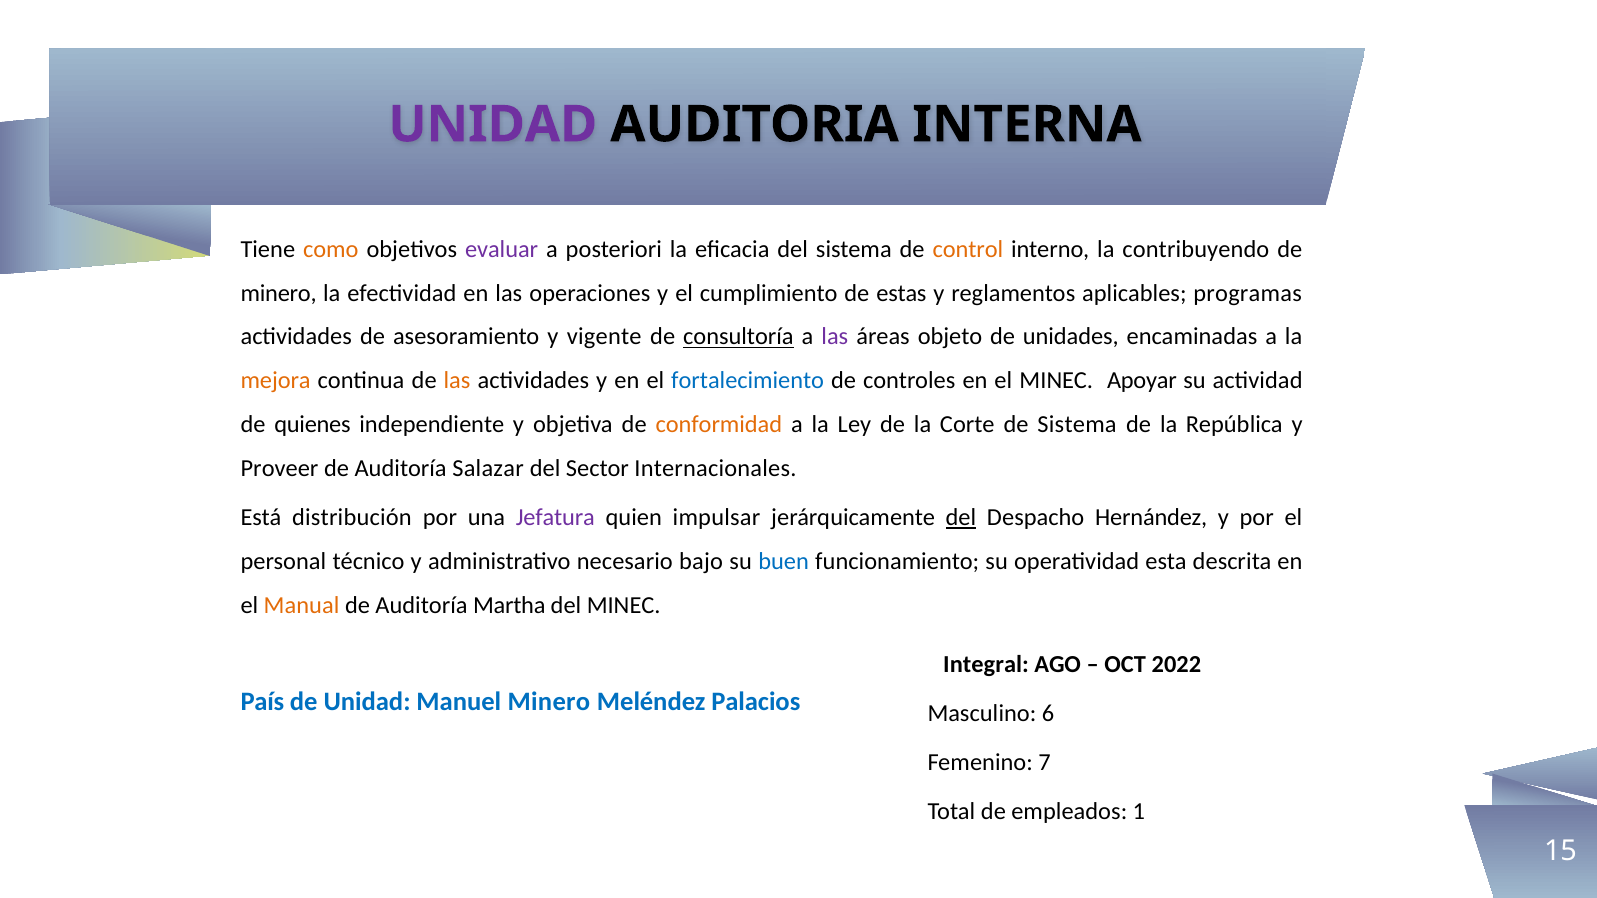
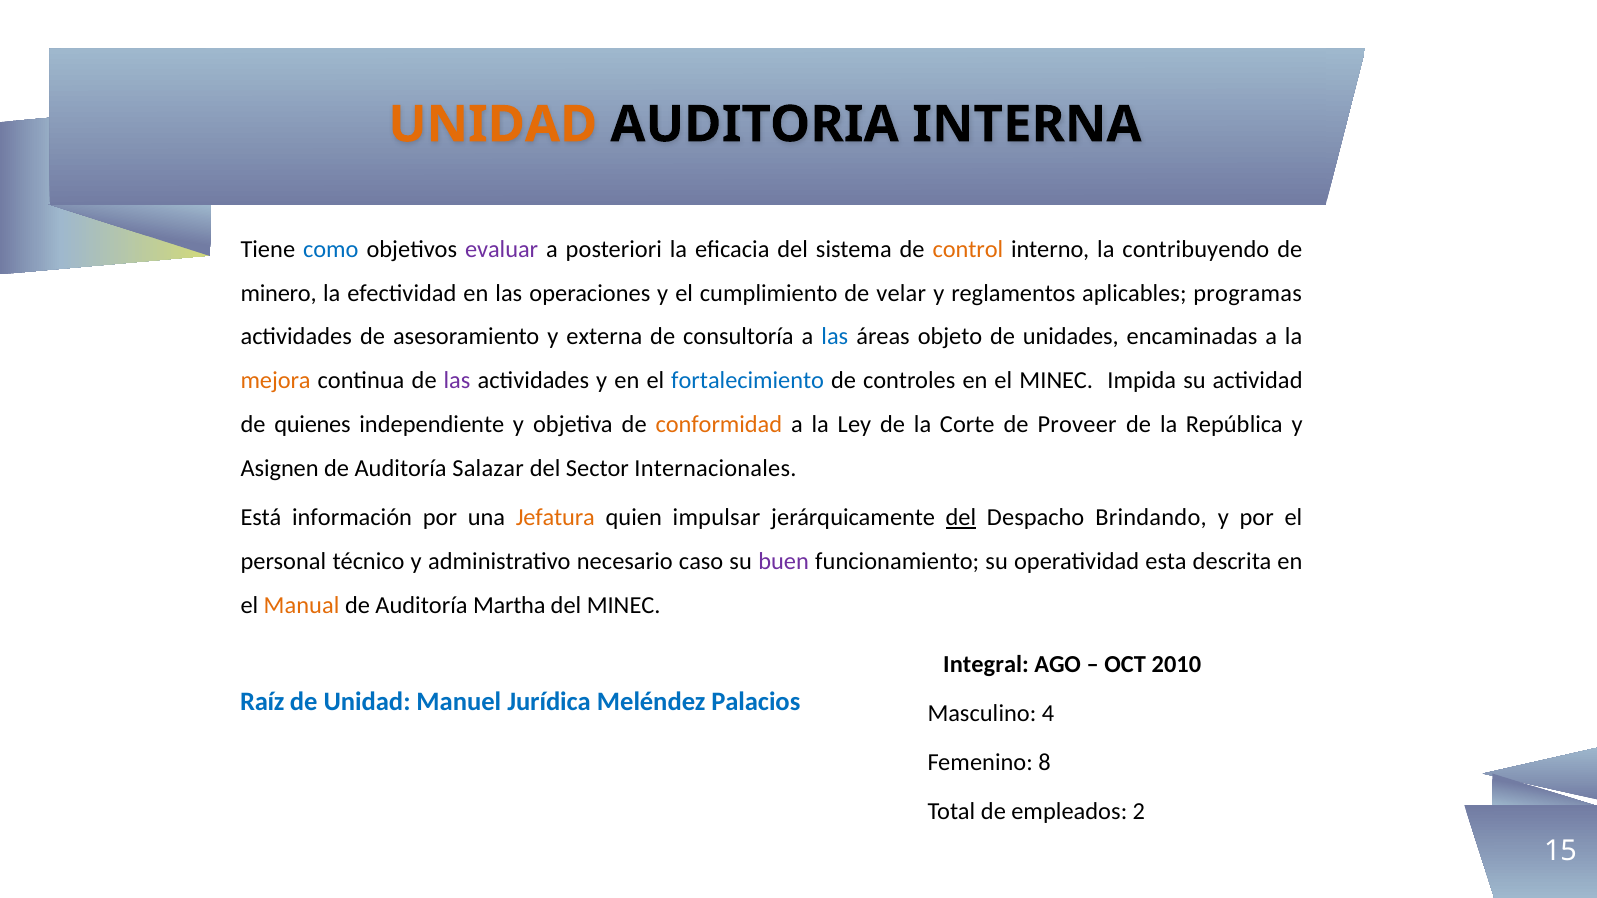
UNIDAD colour: purple -> orange (493, 125)
como colour: orange -> blue (331, 249)
estas: estas -> velar (901, 293)
vigente: vigente -> externa (604, 337)
consultoría underline: present -> none (738, 337)
las colour: purple -> blue (835, 337)
las colour: orange -> purple (457, 381)
Apoyar: Apoyar -> Impida (1142, 381)
de Sistema: Sistema -> Proveer (1077, 425)
Proveer: Proveer -> Asignen (280, 469)
distribución: distribución -> información (352, 518)
Jefatura colour: purple -> orange (555, 518)
Hernández: Hernández -> Brindando (1151, 518)
bajo: bajo -> caso (701, 562)
buen colour: blue -> purple (784, 562)
2022: 2022 -> 2010 (1176, 665)
País: País -> Raíz (262, 702)
Manuel Minero: Minero -> Jurídica (549, 702)
6: 6 -> 4 (1048, 714)
7: 7 -> 8 (1045, 763)
1: 1 -> 2 (1139, 812)
